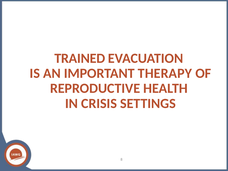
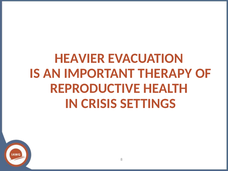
TRAINED: TRAINED -> HEAVIER (80, 58)
